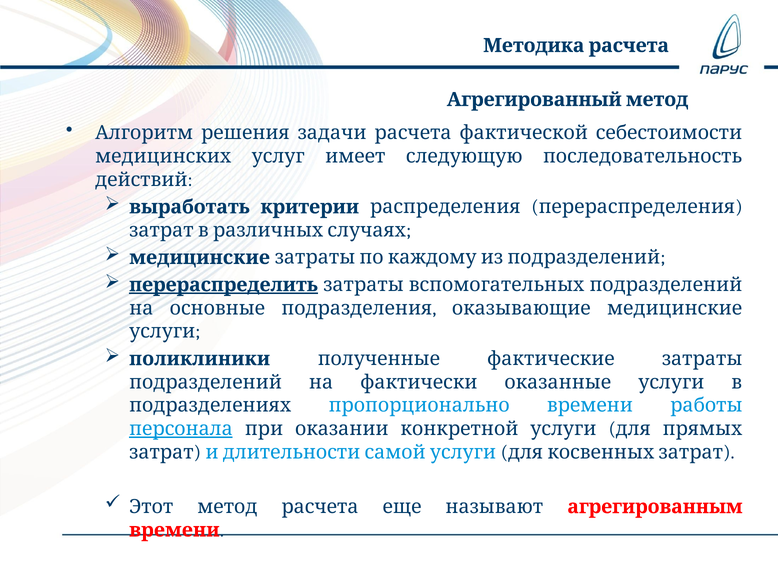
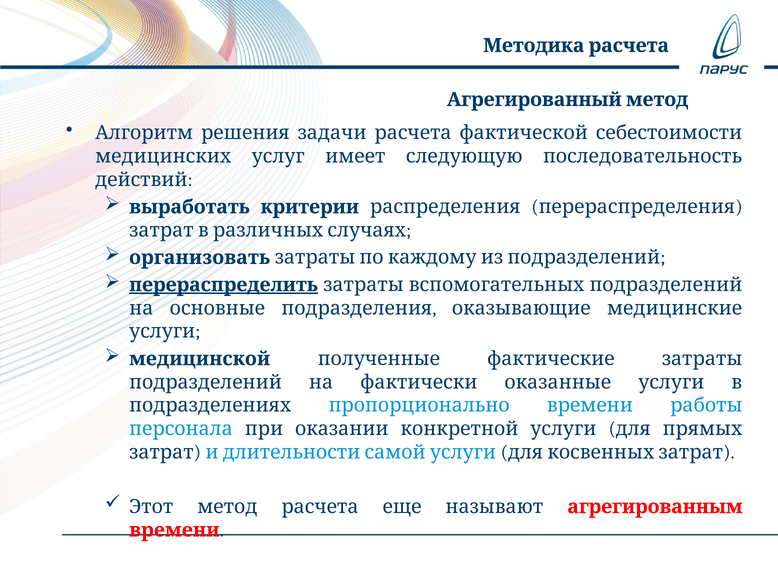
медицинские: медицинские -> организовать (200, 257)
поликлиники: поликлиники -> медицинской (200, 358)
персонала underline: present -> none (181, 428)
